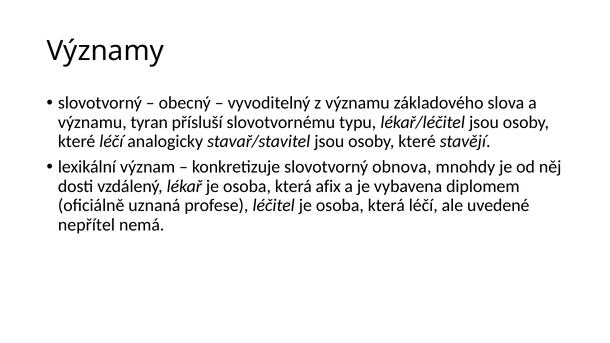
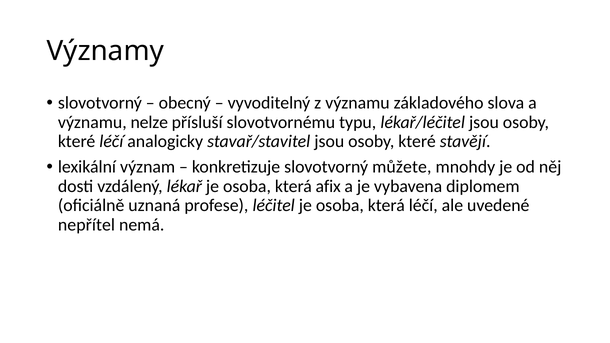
tyran: tyran -> nelze (149, 122)
obnova: obnova -> můžete (402, 167)
